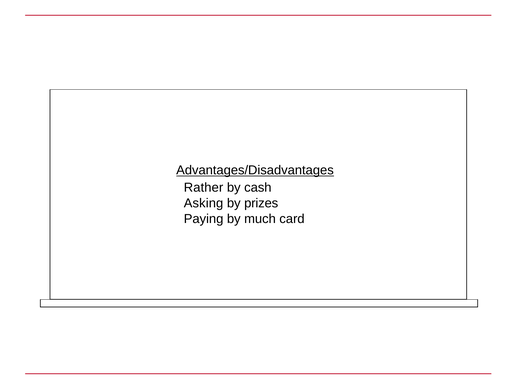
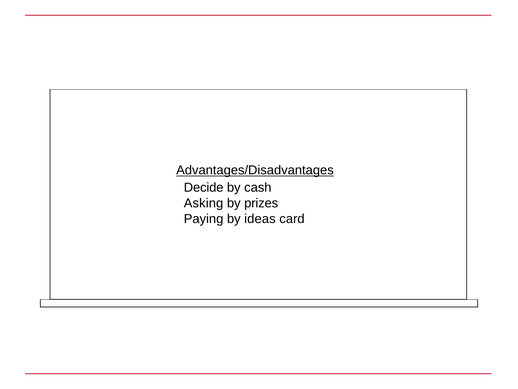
Rather: Rather -> Decide (204, 187)
much: much -> ideas (260, 218)
